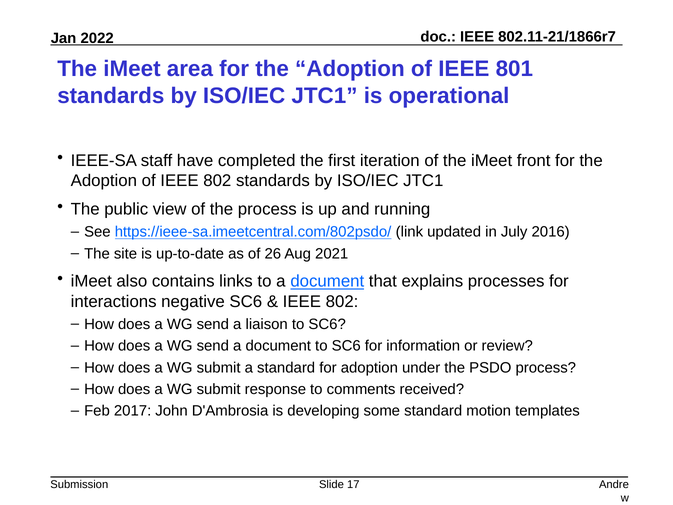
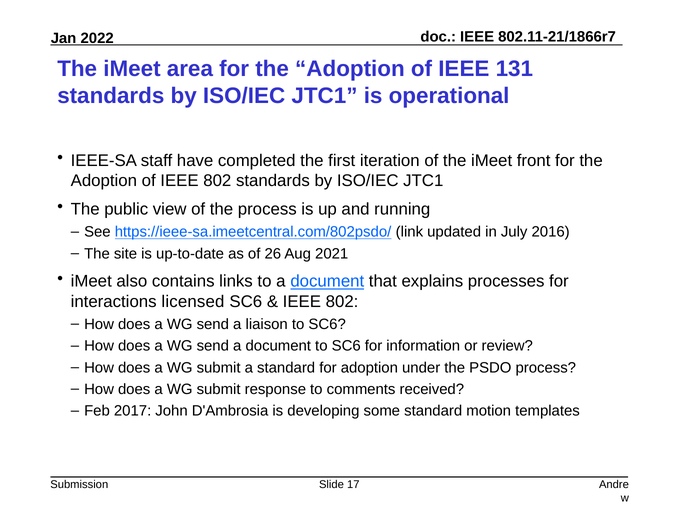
801: 801 -> 131 (514, 69)
negative: negative -> licensed (193, 301)
